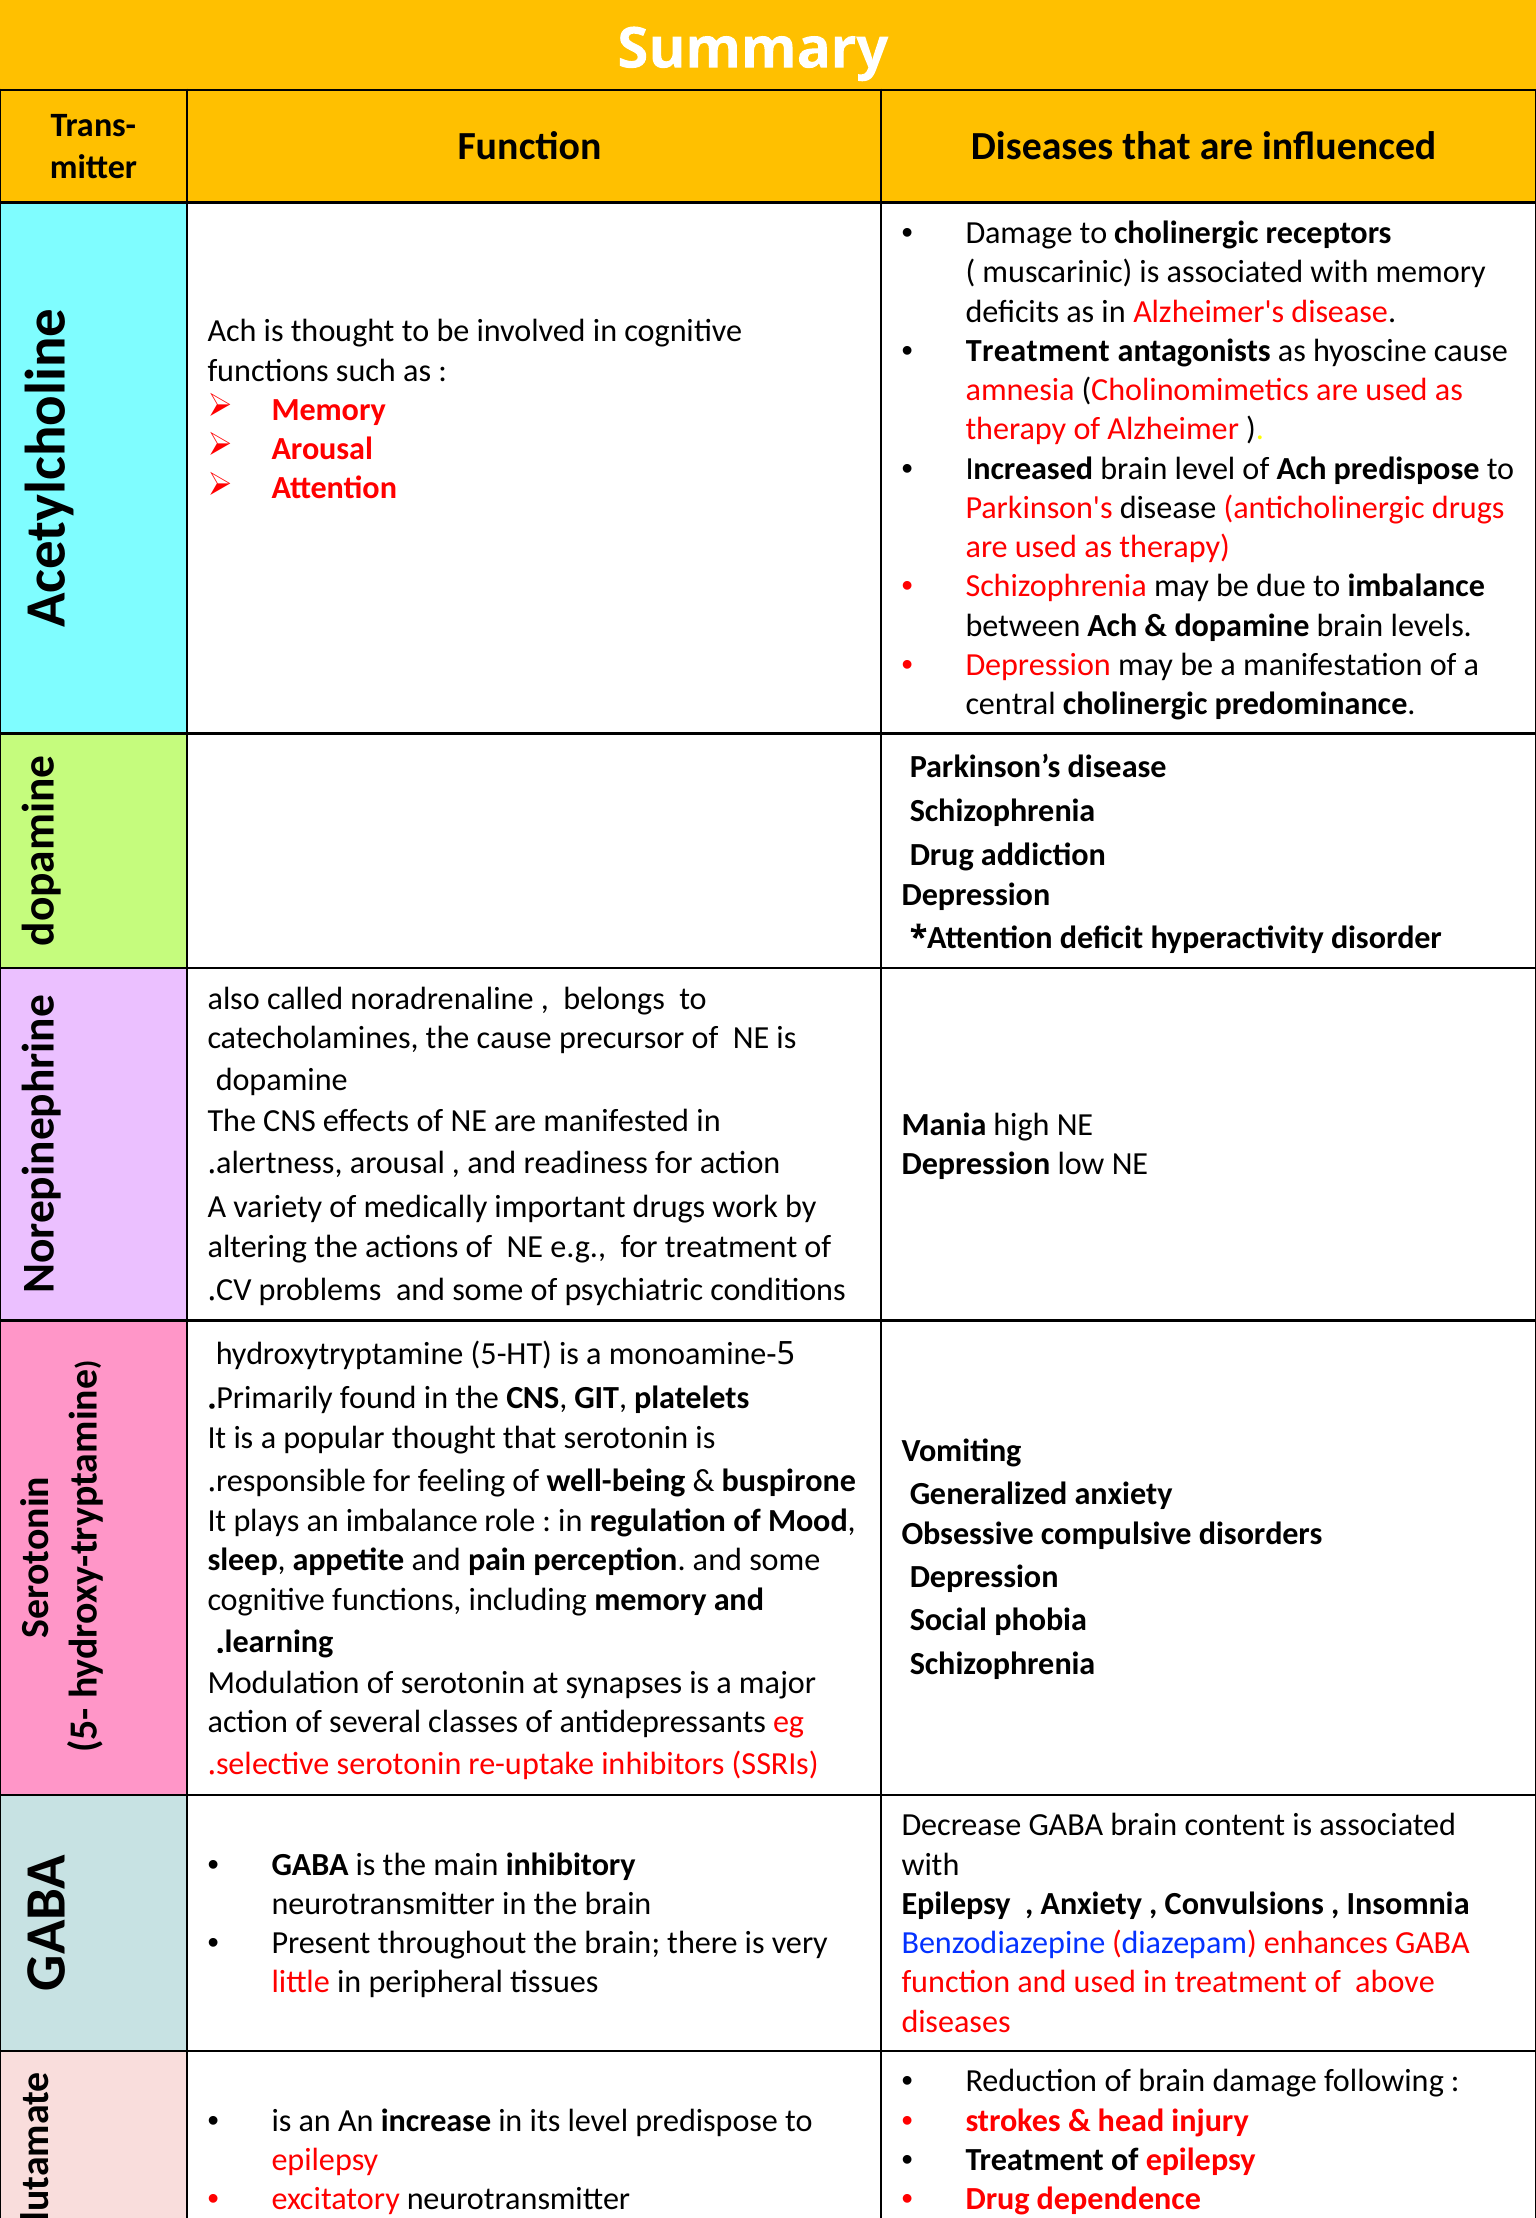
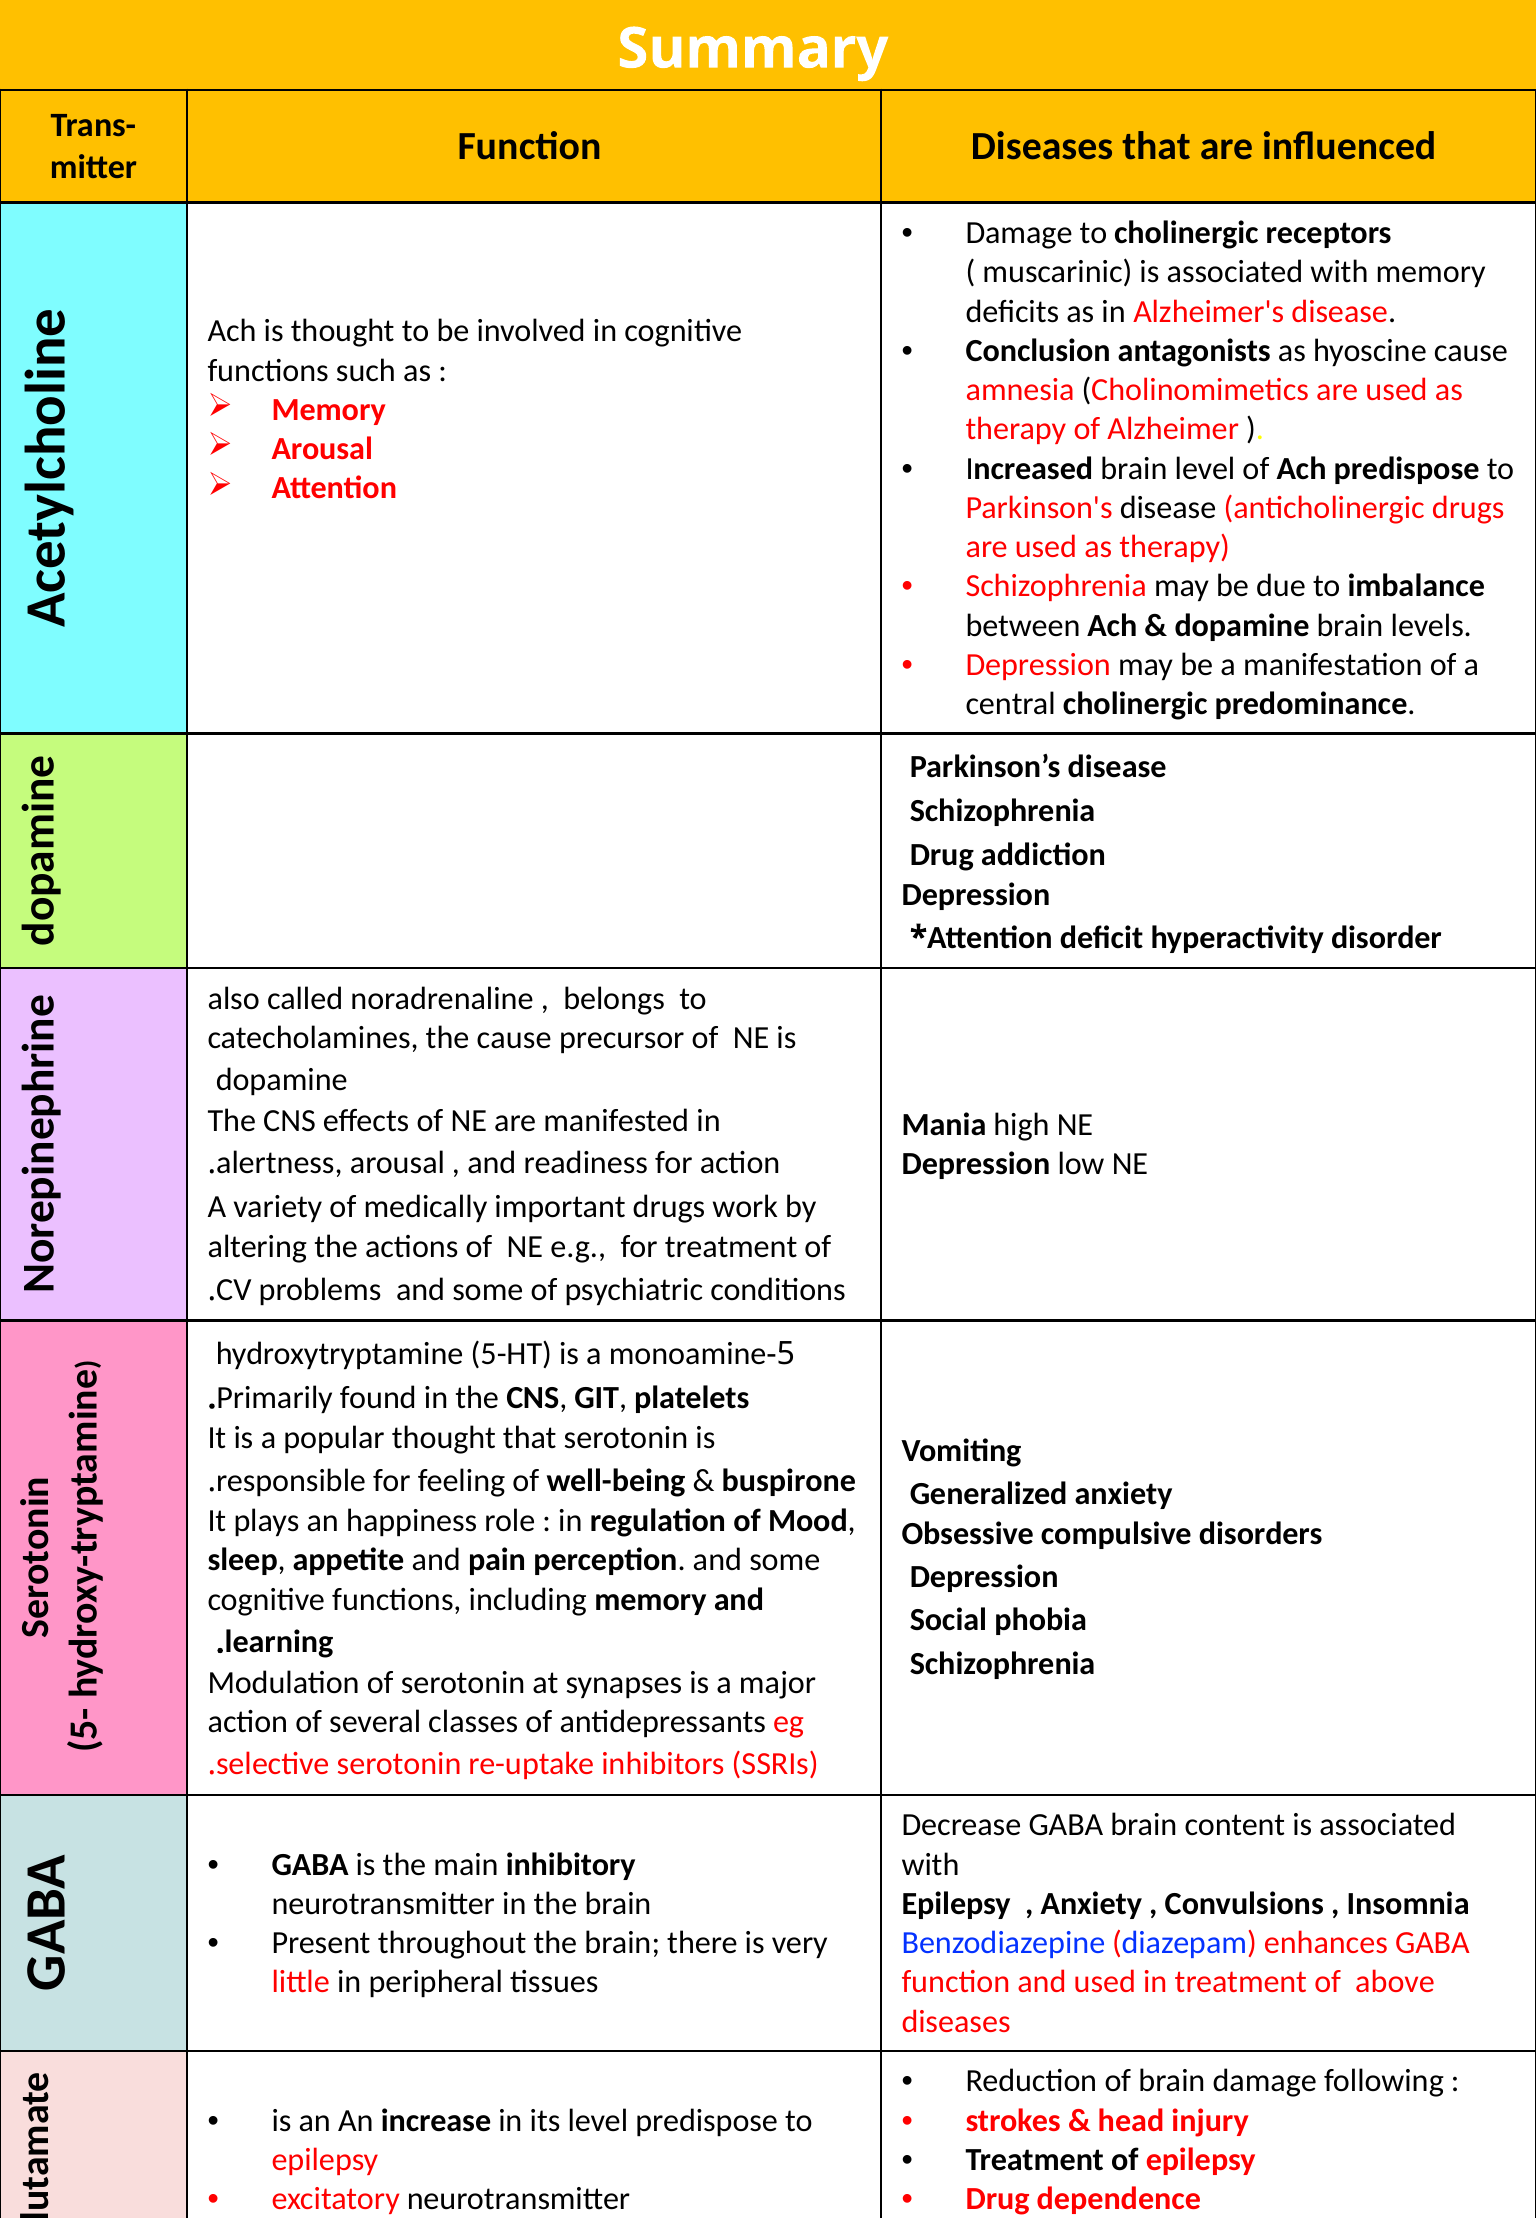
Treatment: Treatment -> Conclusion (1038, 351)
an imbalance: imbalance -> happiness (412, 1522)
